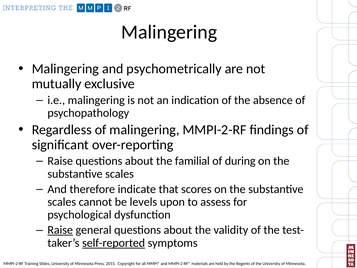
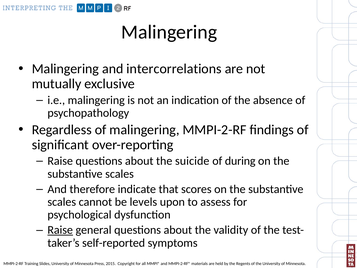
psychometrically: psychometrically -> intercorrelations (174, 69)
familial: familial -> suicide (192, 161)
self-reported underline: present -> none (114, 243)
